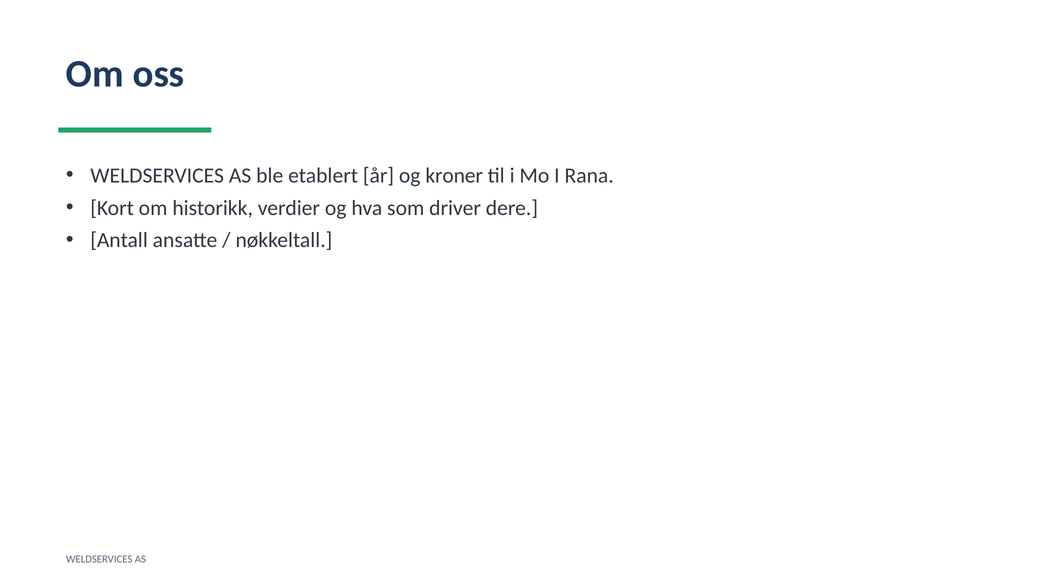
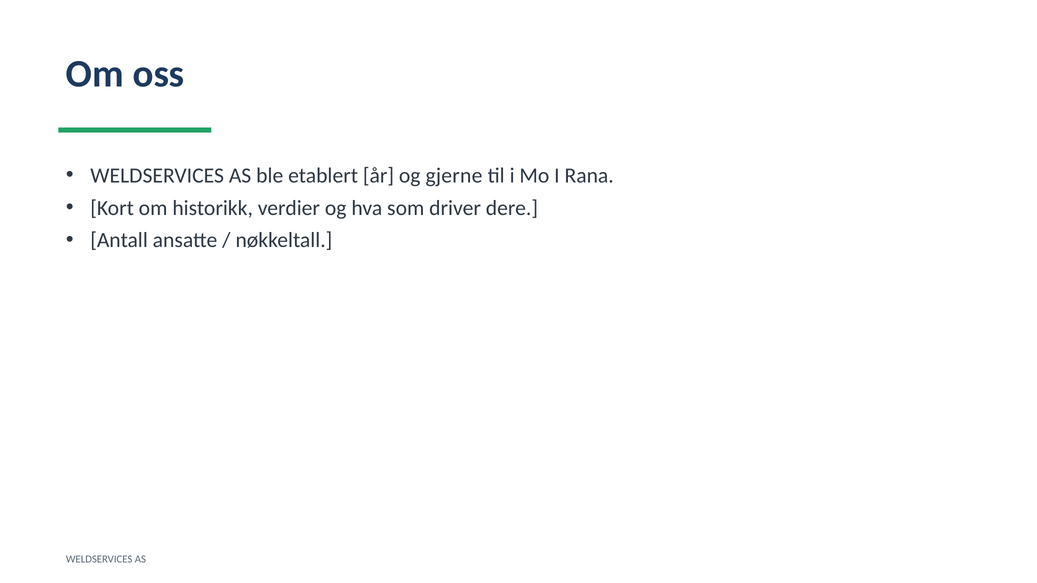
kroner: kroner -> gjerne (454, 176)
